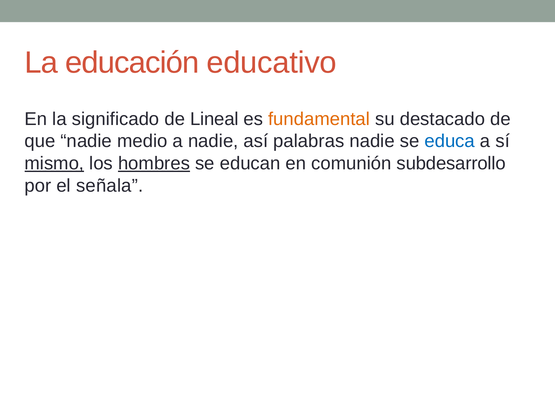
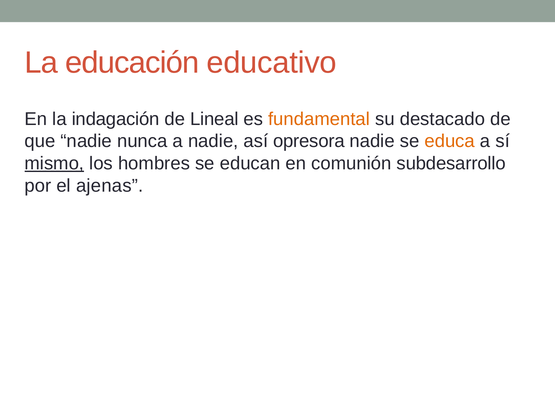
significado: significado -> indagación (116, 119)
medio: medio -> nunca (142, 141)
palabras: palabras -> opresora (309, 141)
educa colour: blue -> orange (450, 141)
hombres underline: present -> none (154, 163)
señala: señala -> ajenas (110, 186)
